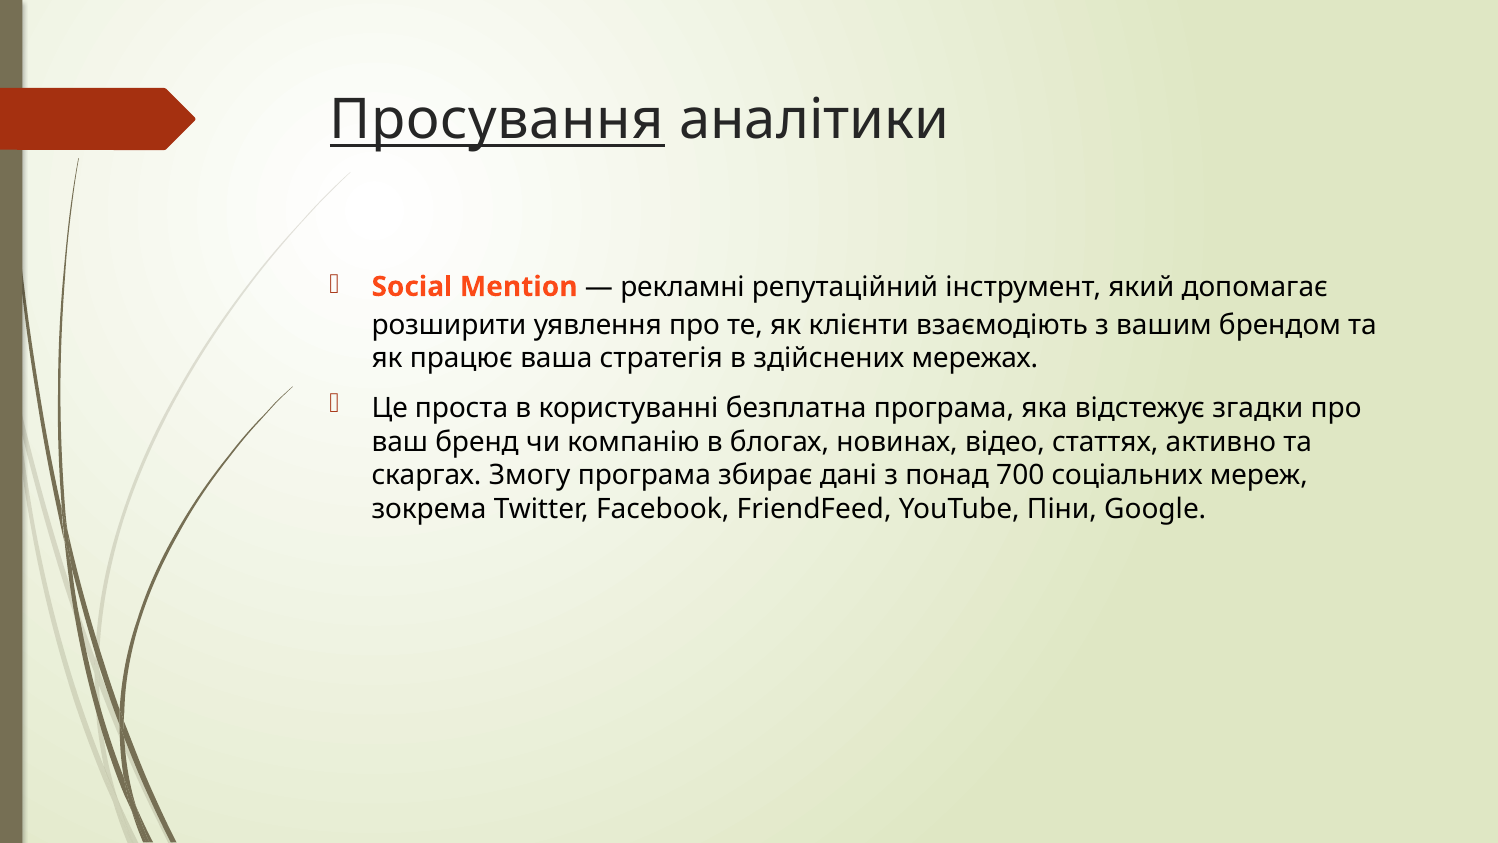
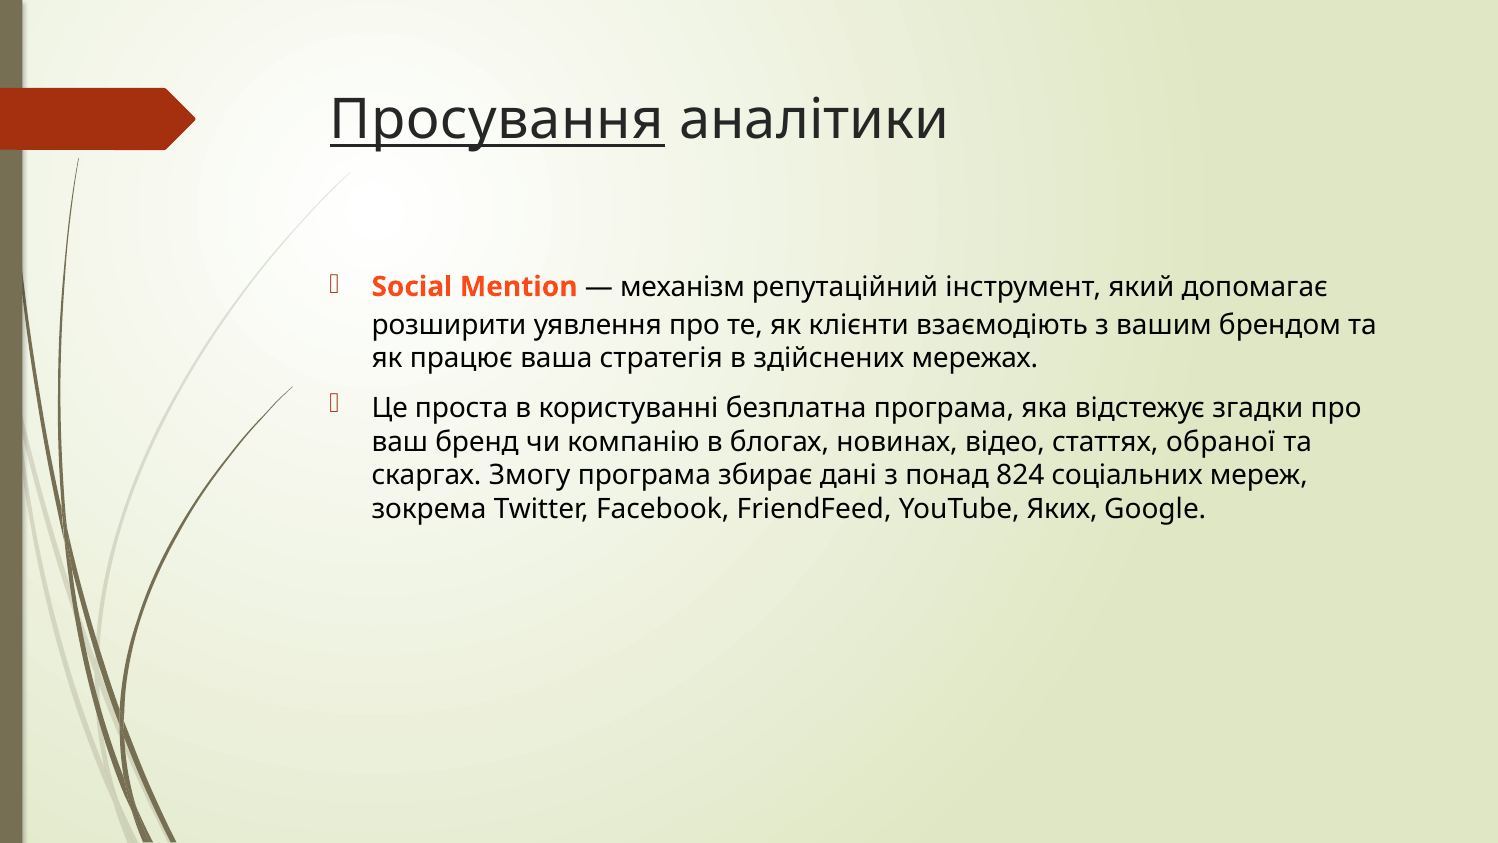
рекламні: рекламні -> механізм (683, 287)
активно: активно -> обраної (1221, 442)
700: 700 -> 824 (1020, 475)
Піни: Піни -> Яких (1062, 509)
